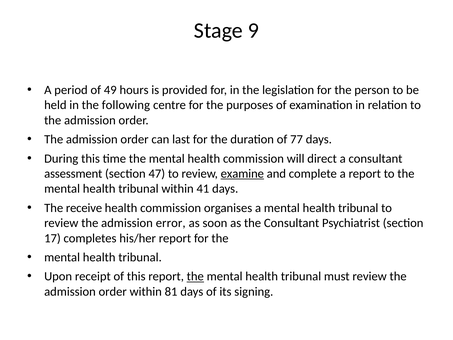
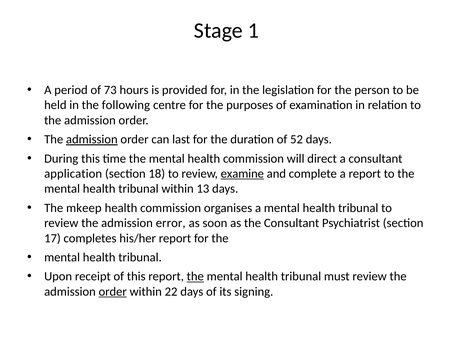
9: 9 -> 1 (253, 31)
49: 49 -> 73 (110, 90)
admission underline: none -> present (92, 139)
77: 77 -> 52 (297, 139)
assessment: assessment -> application (73, 174)
47: 47 -> 18 (157, 174)
41: 41 -> 13 (203, 189)
receive: receive -> mkeep (84, 208)
order underline: none -> present (113, 291)
81: 81 -> 22 (171, 291)
